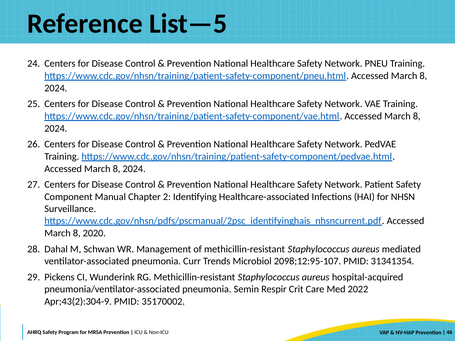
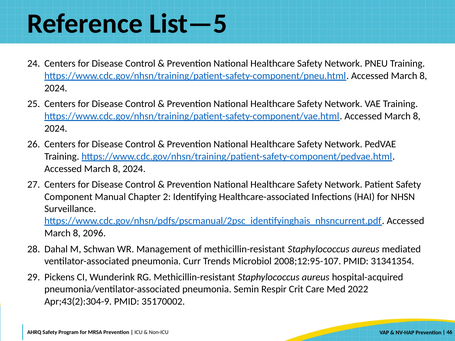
2020: 2020 -> 2096 (94, 233)
2098;12:95-107: 2098;12:95-107 -> 2008;12:95-107 (307, 261)
